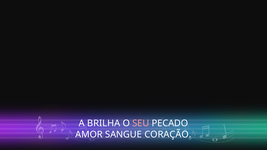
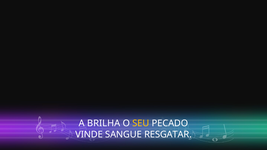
SEU colour: pink -> yellow (141, 123)
AMOR: AMOR -> VINDE (89, 135)
CORAÇÃO: CORAÇÃO -> RESGATAR (168, 135)
